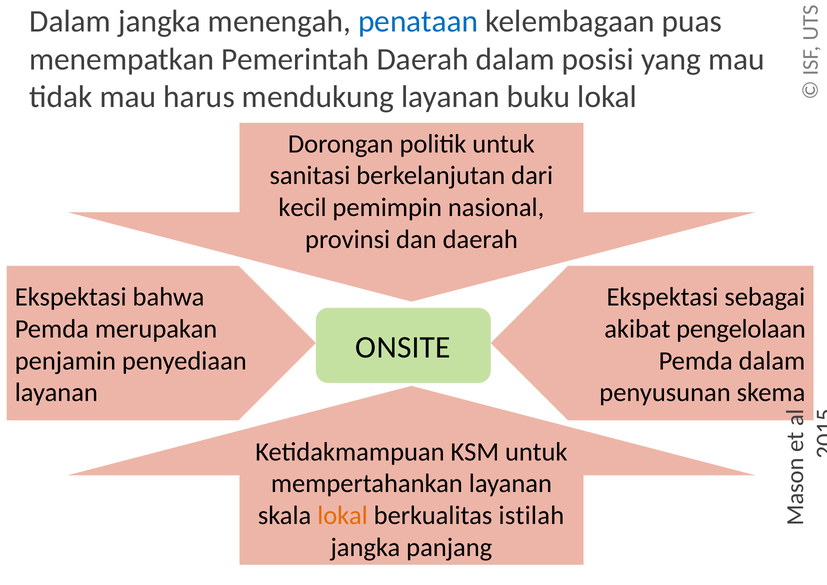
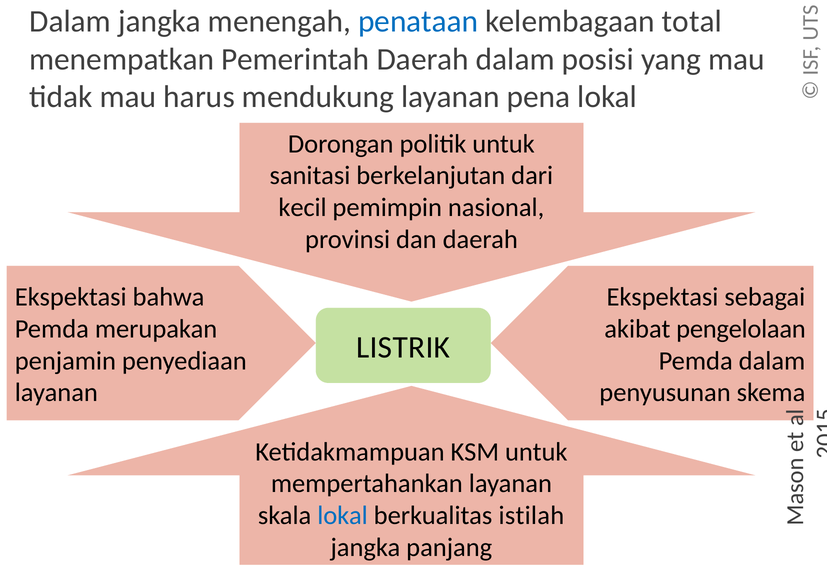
puas: puas -> total (692, 22)
buku: buku -> pena (539, 97)
ONSITE: ONSITE -> LISTRIK (403, 347)
lokal colour: orange -> blue (343, 515)
